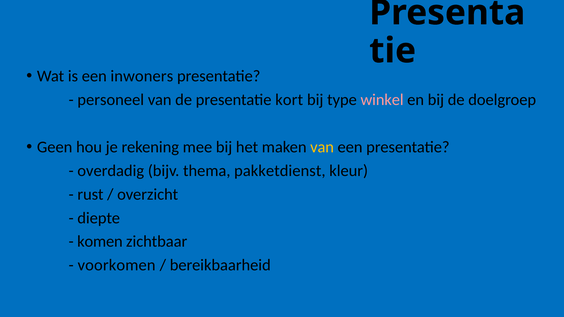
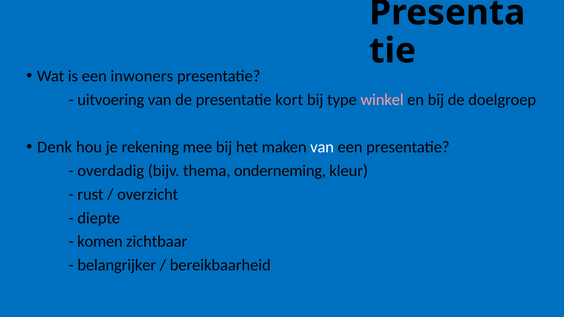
personeel: personeel -> uitvoering (111, 100)
Geen: Geen -> Denk (55, 147)
van colour: yellow -> white (322, 147)
pakketdienst: pakketdienst -> onderneming (280, 171)
voorkomen: voorkomen -> belangrijker (117, 265)
